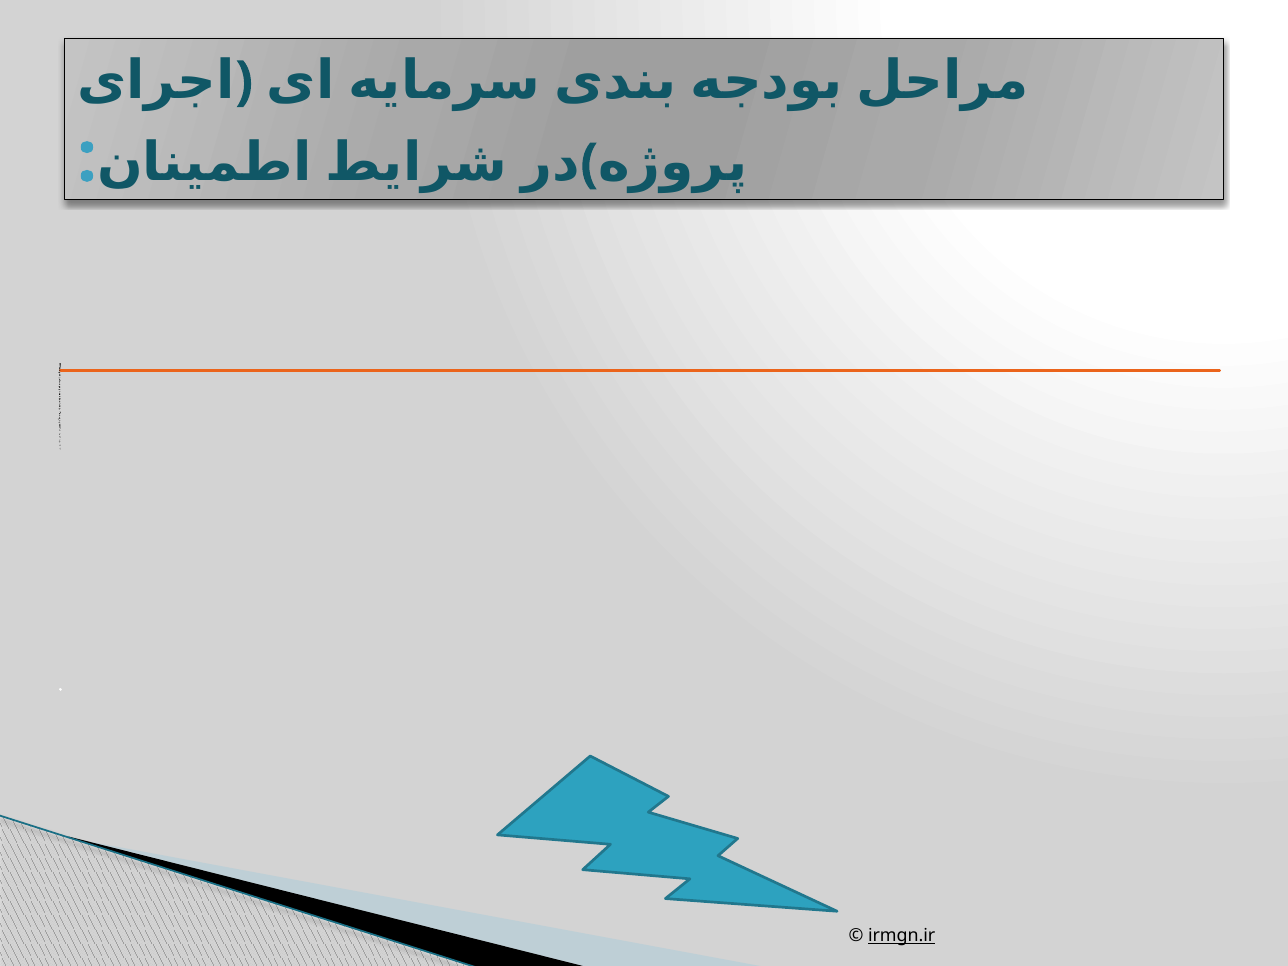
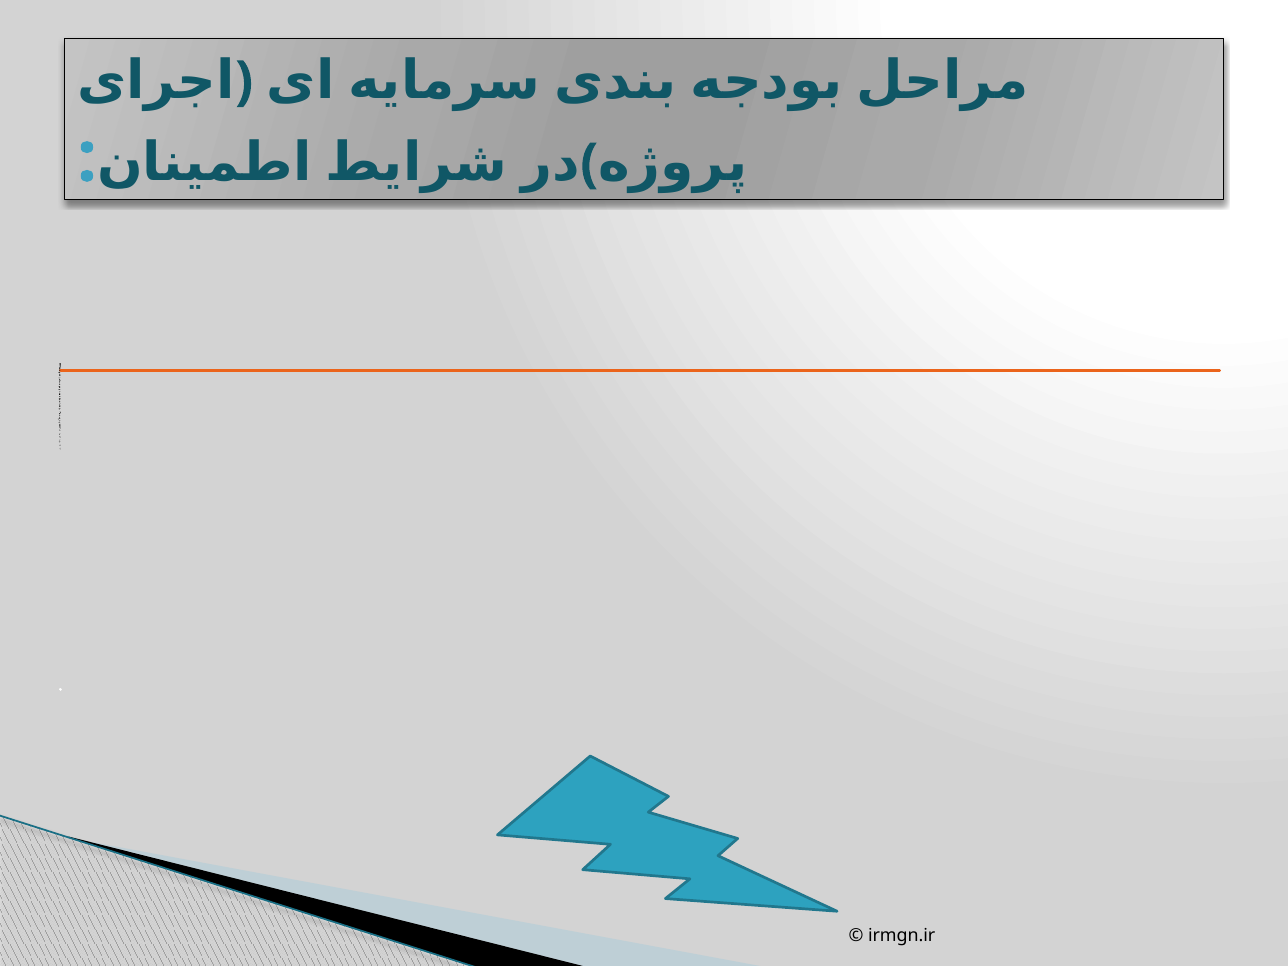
irmgn.ir underline: present -> none (902, 935)
